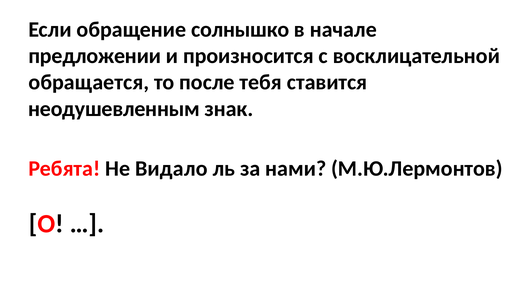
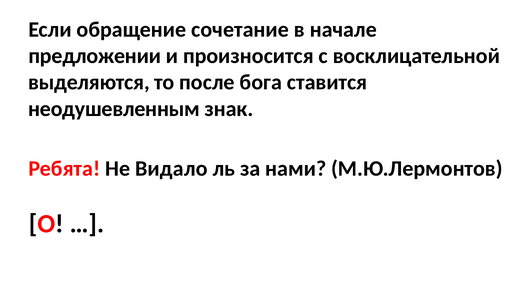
солнышко: солнышко -> сочетание (240, 30)
обращается: обращается -> выделяются (89, 82)
тебя: тебя -> бога (261, 82)
